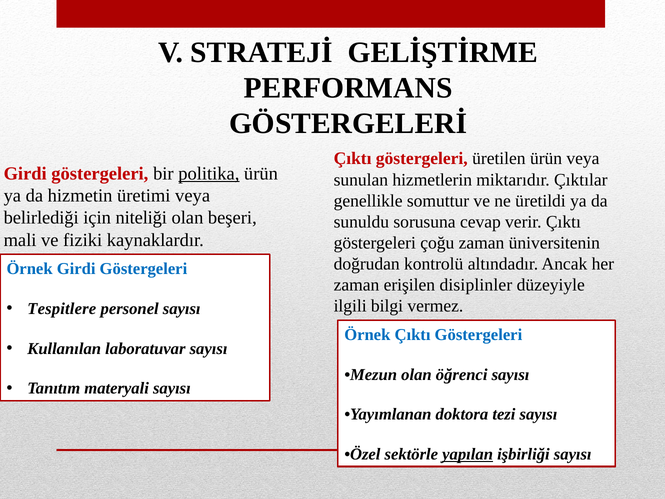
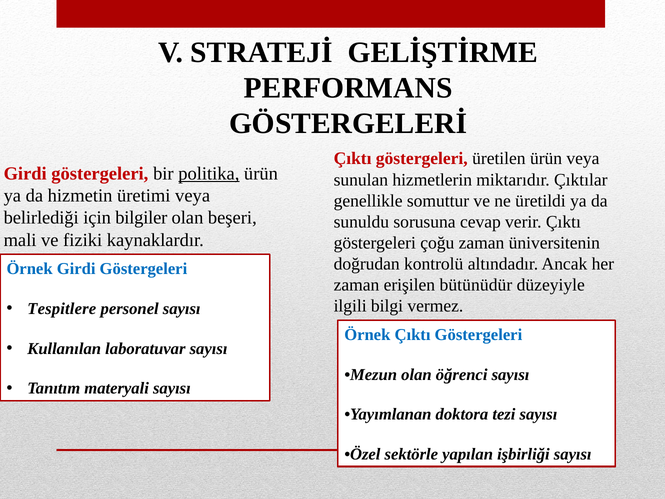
niteliği: niteliği -> bilgiler (141, 218)
disiplinler: disiplinler -> bütünüdür (476, 285)
yapılan underline: present -> none (468, 454)
